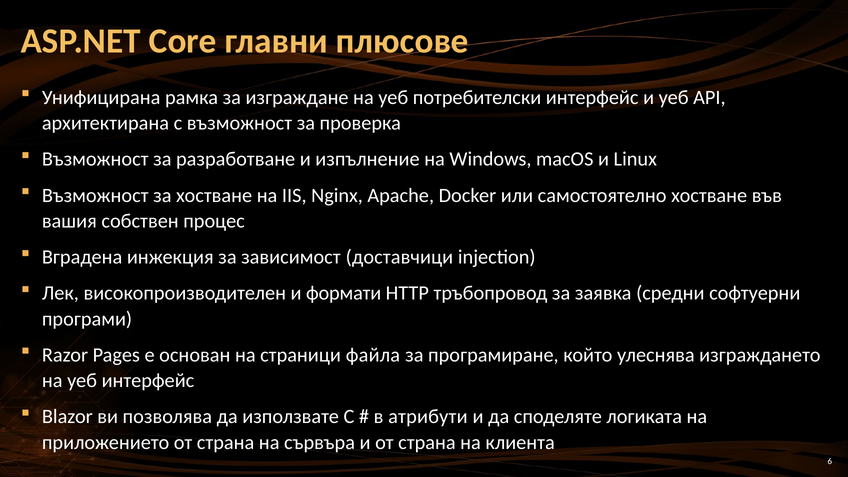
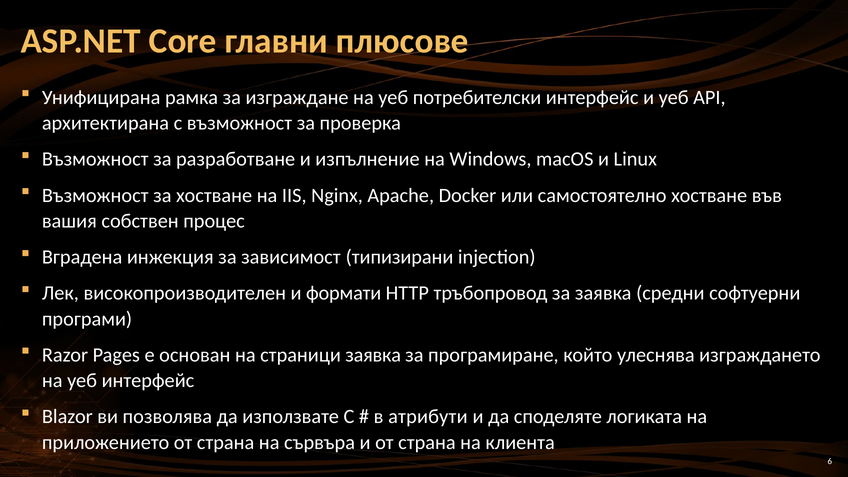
доставчици: доставчици -> типизирани (400, 257)
страници файла: файла -> заявка (373, 355)
